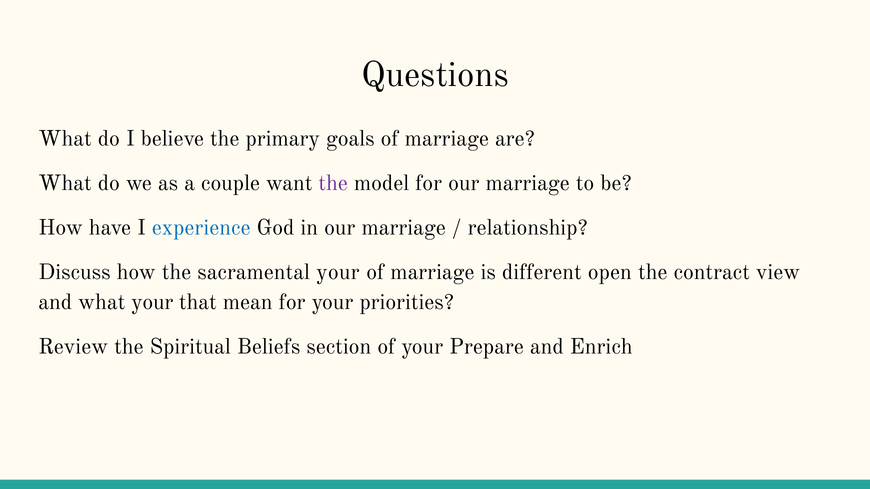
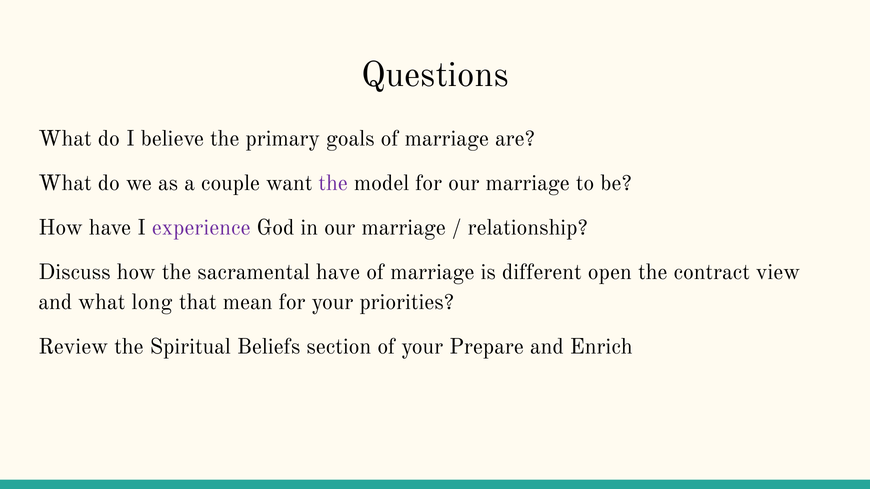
experience colour: blue -> purple (201, 228)
sacramental your: your -> have (338, 272)
what your: your -> long (152, 302)
